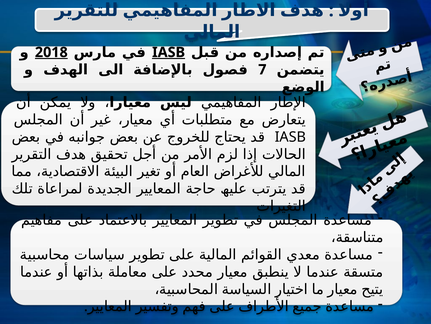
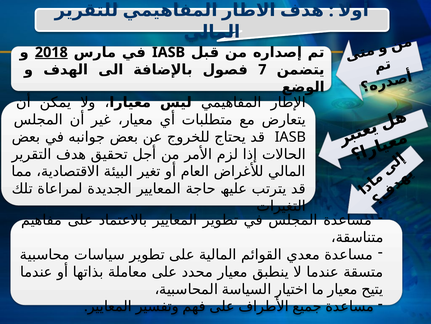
IASB underline: present -> none (169, 52)
